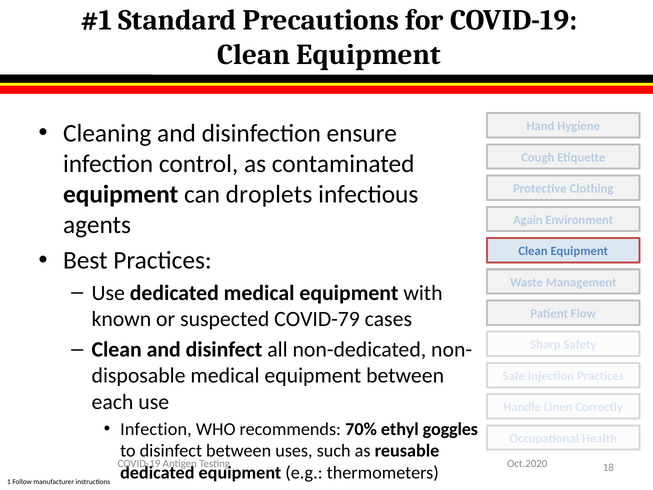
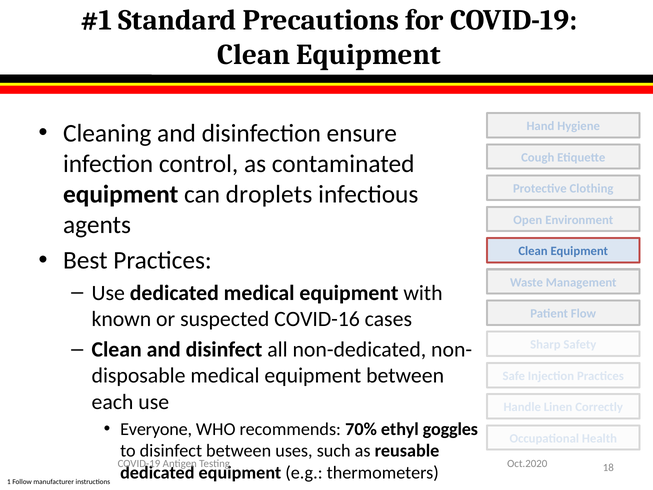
Again: Again -> Open (528, 220)
COVID-79: COVID-79 -> COVID-16 (317, 319)
Infection: Infection -> Everyone (156, 429)
